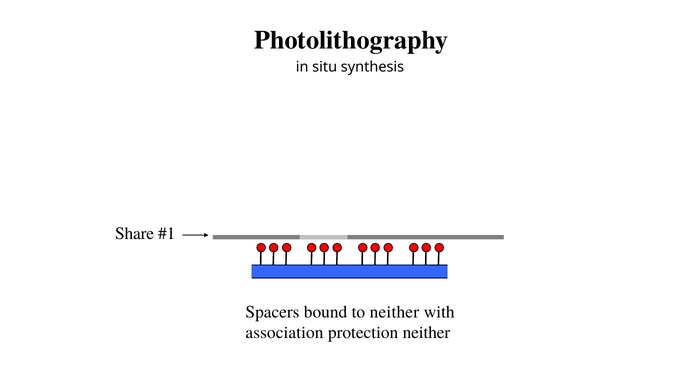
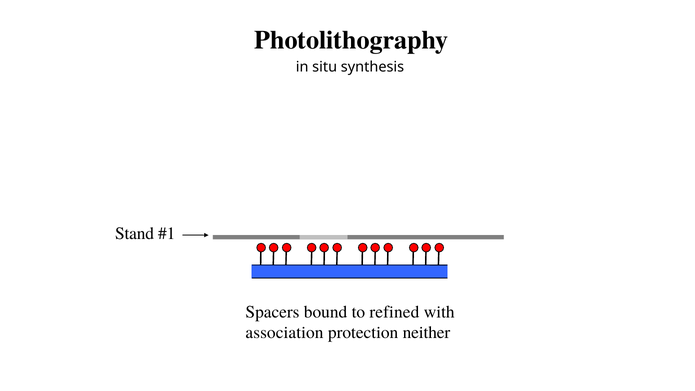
Share: Share -> Stand (135, 234)
to neither: neither -> refined (394, 312)
